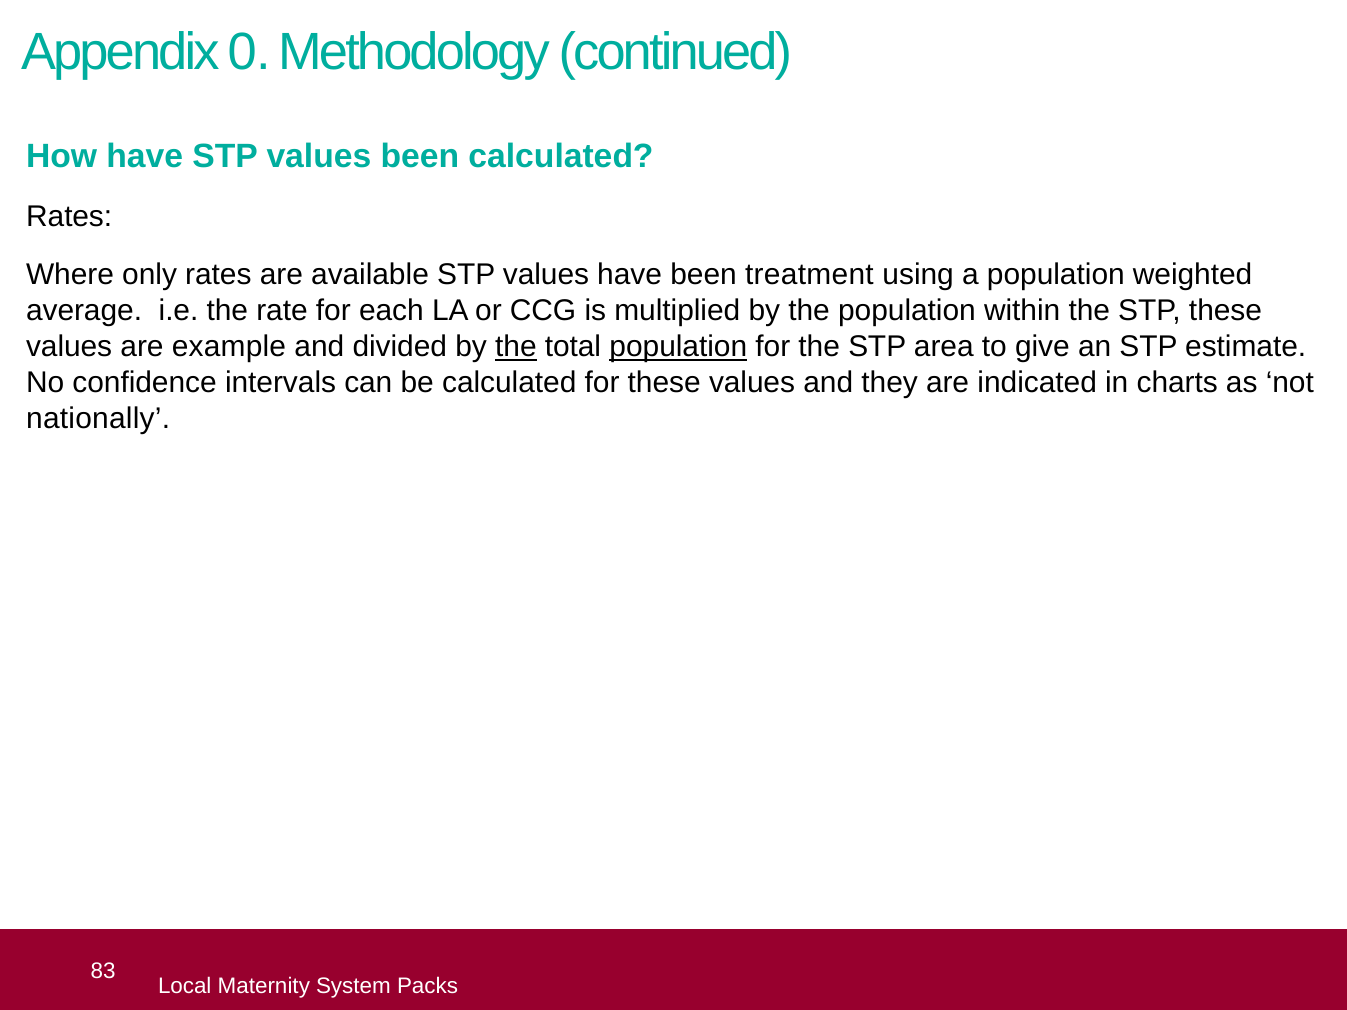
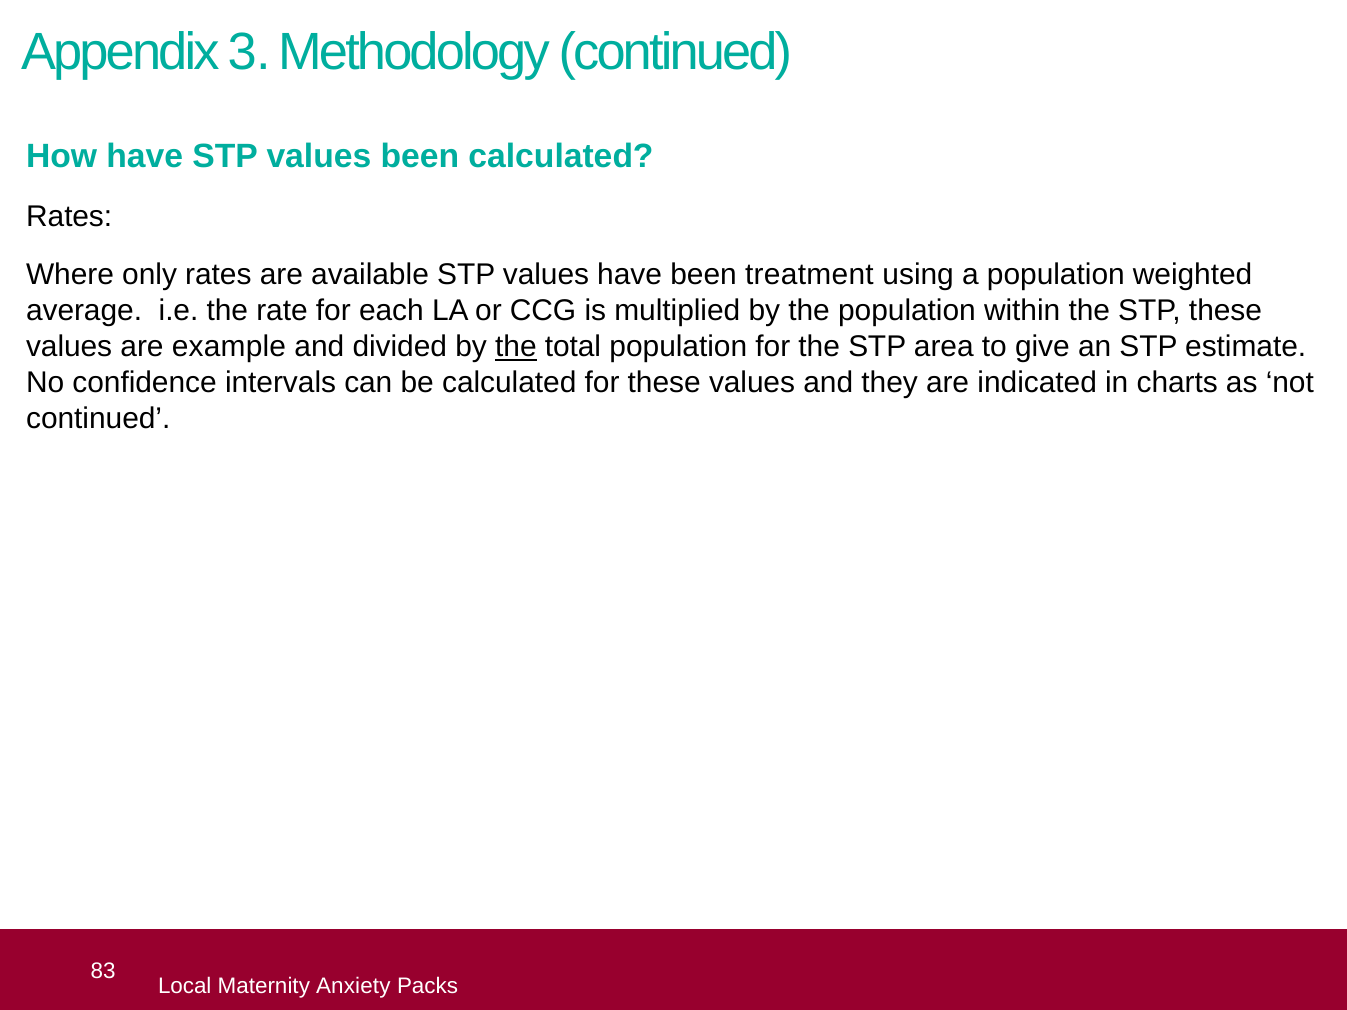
0: 0 -> 3 (249, 52)
population underline: present -> none (678, 347)
nationally: nationally -> continued (98, 419)
System: System -> Anxiety (353, 986)
